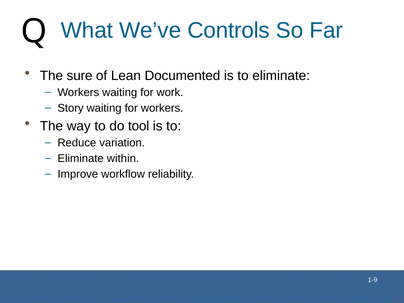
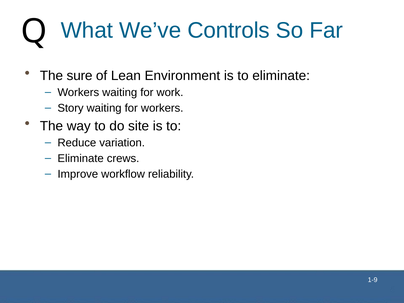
Documented: Documented -> Environment (182, 76)
tool: tool -> site (139, 126)
within: within -> crews (123, 159)
